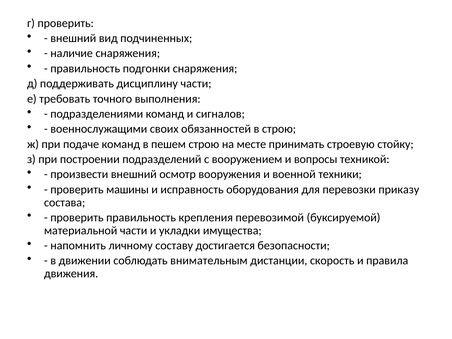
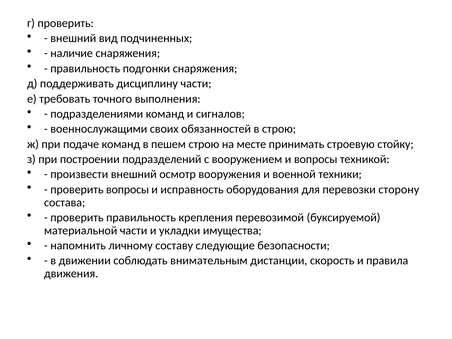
проверить машины: машины -> вопросы (128, 190)
приказу: приказу -> сторону (399, 190)
достигается: достигается -> следующие (225, 246)
